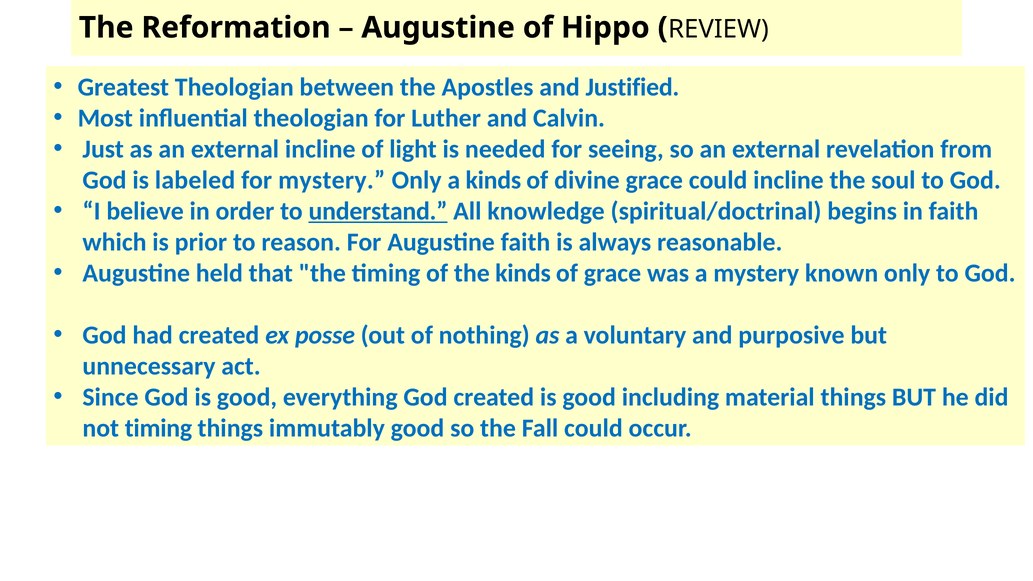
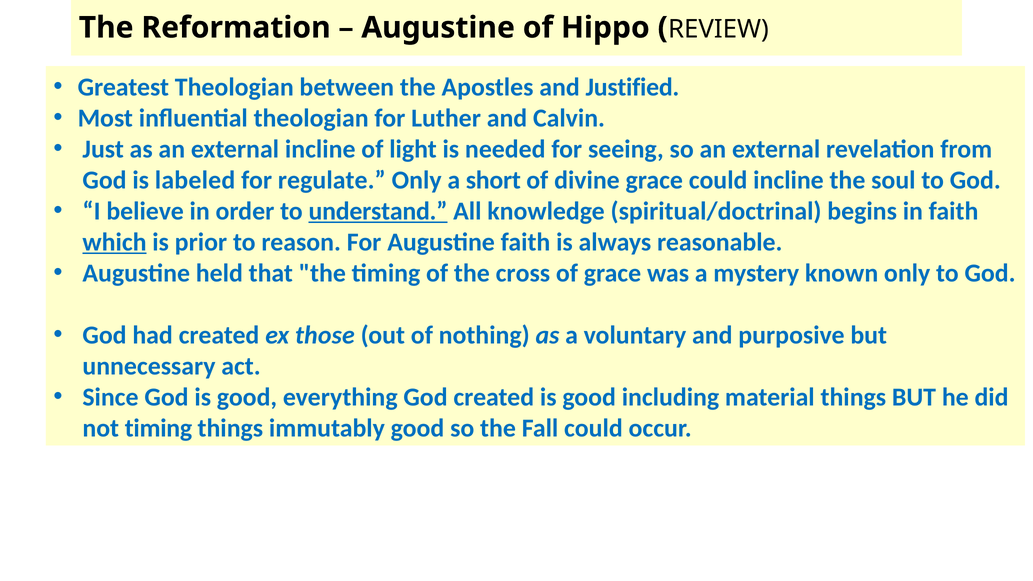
for mystery: mystery -> regulate (332, 180)
a kinds: kinds -> short (493, 180)
which underline: none -> present (115, 242)
the kinds: kinds -> cross (523, 273)
posse: posse -> those (325, 335)
